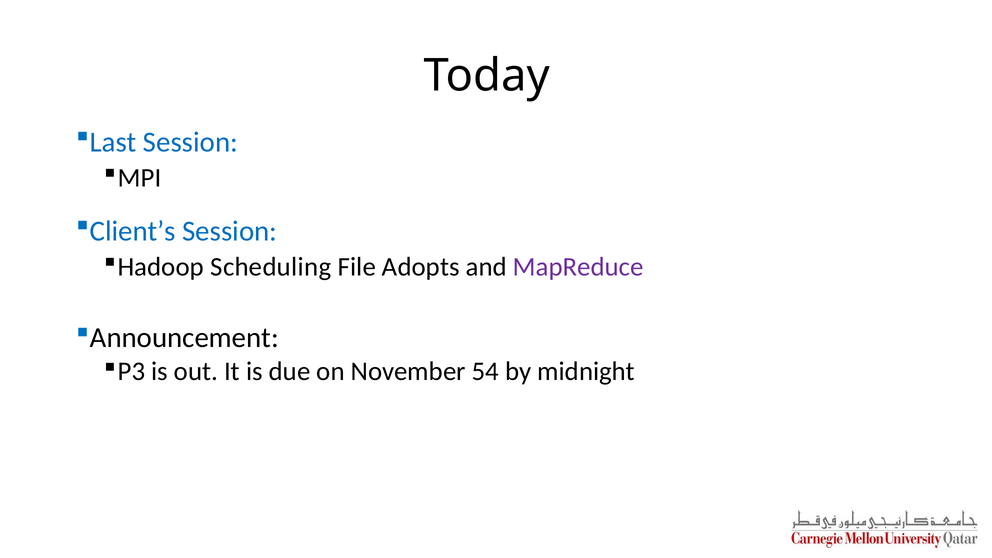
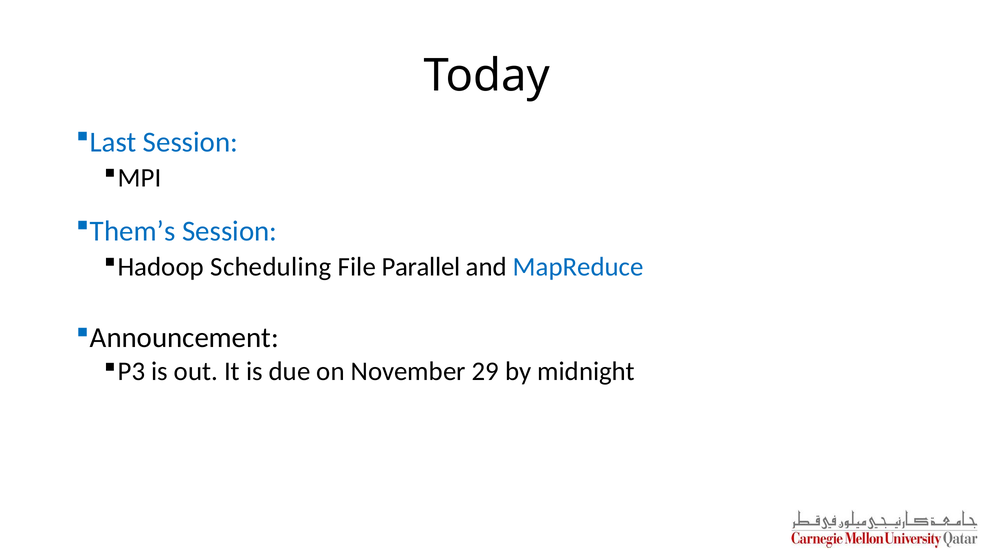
Client’s: Client’s -> Them’s (133, 231)
Adopts: Adopts -> Parallel (421, 267)
MapReduce colour: purple -> blue (578, 267)
54: 54 -> 29 (485, 372)
